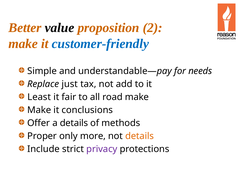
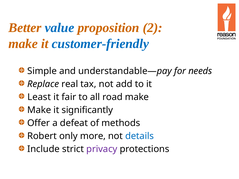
value colour: black -> blue (59, 28)
just: just -> real (70, 84)
conclusions: conclusions -> significantly (87, 110)
a details: details -> defeat (74, 123)
Proper: Proper -> Robert (42, 136)
details colour: orange -> blue (140, 136)
